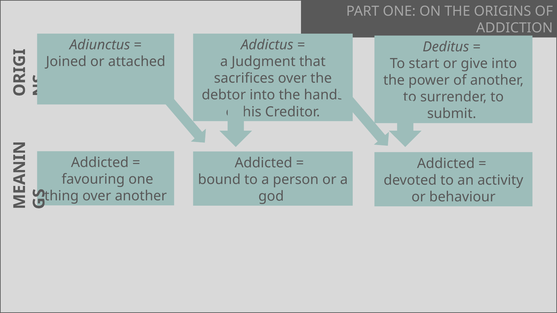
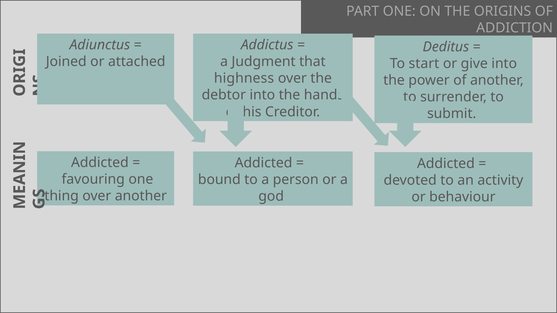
sacrifices: sacrifices -> highness (244, 78)
